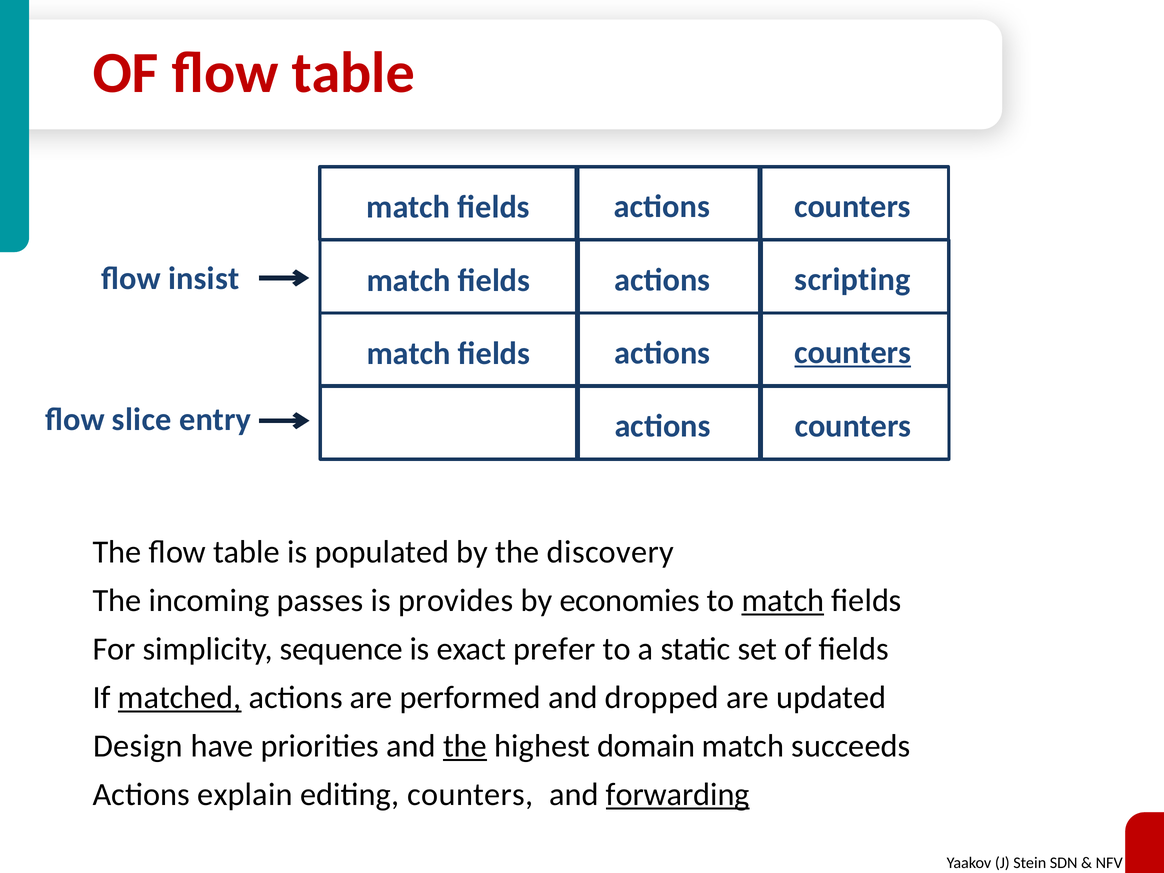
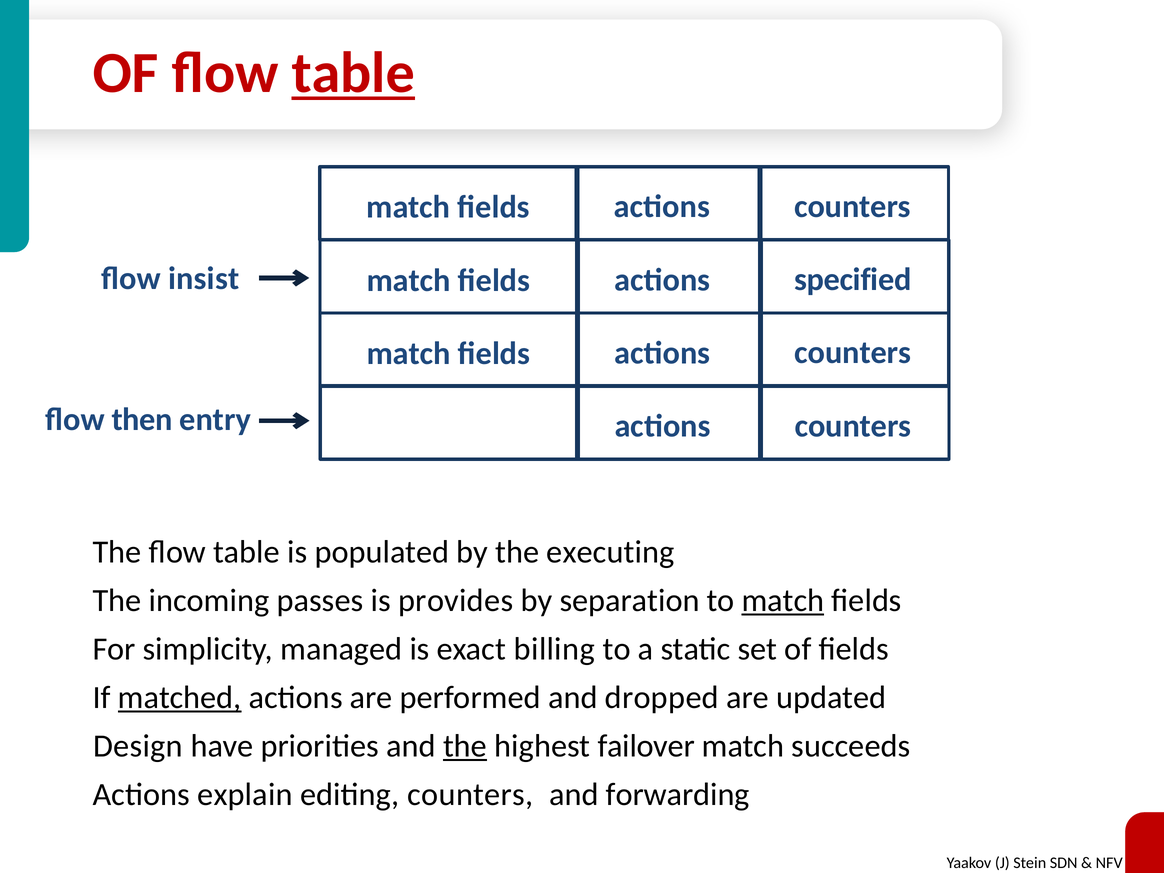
table underline: none -> present (353, 73)
scripting: scripting -> specified (853, 280)
counters underline: present -> none (853, 353)
slice: slice -> then (142, 420)
discovery: discovery -> executing (611, 552)
economies: economies -> separation (630, 601)
sequence: sequence -> managed (341, 649)
prefer: prefer -> billing (554, 649)
domain: domain -> failover (646, 746)
forwarding underline: present -> none (678, 795)
